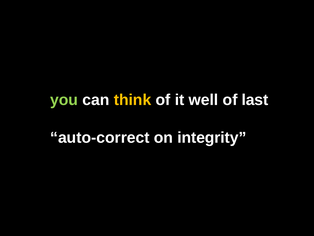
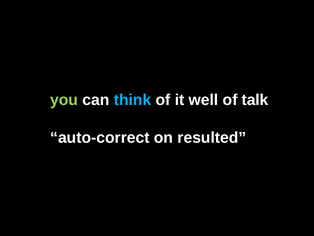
think colour: yellow -> light blue (133, 100)
last: last -> talk (255, 100)
integrity: integrity -> resulted (212, 137)
